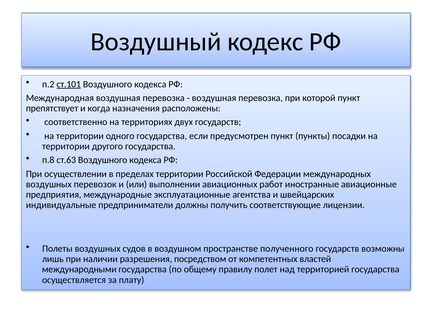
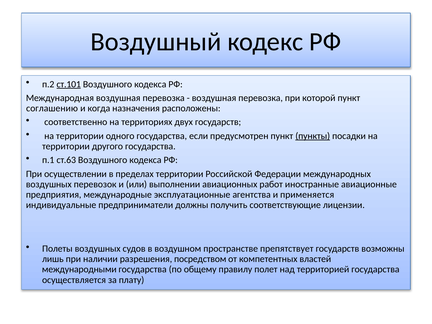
препятствует: препятствует -> соглашению (52, 108)
пункты underline: none -> present (313, 136)
п.8: п.8 -> п.1 (48, 160)
швейцарских: швейцарских -> применяется (307, 195)
полученного: полученного -> препятствует (287, 249)
